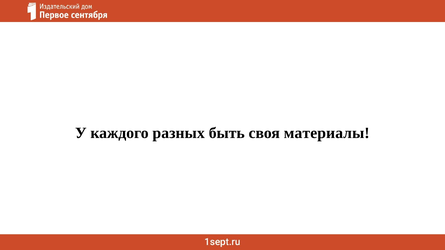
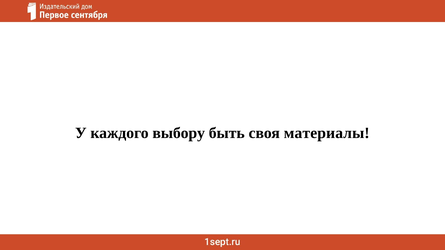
разных: разных -> выбору (179, 133)
